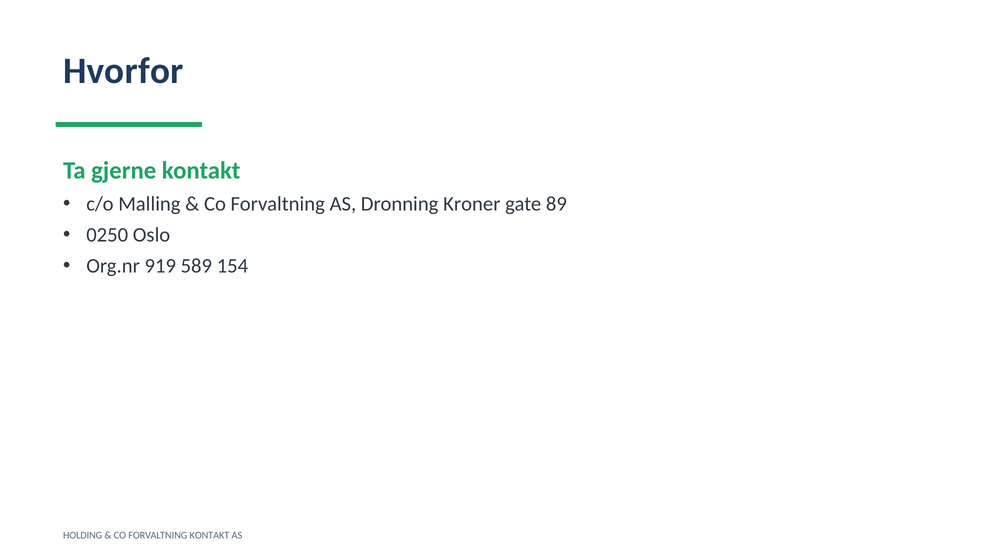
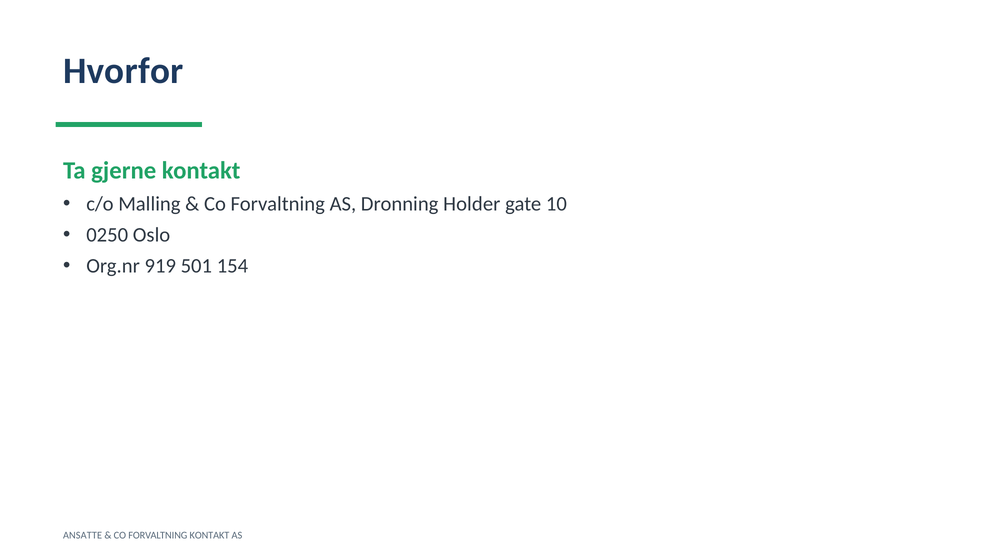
Kroner: Kroner -> Holder (472, 204)
89: 89 -> 10 (556, 204)
589: 589 -> 501 (196, 266)
HOLDING: HOLDING -> ANSATTE (83, 535)
